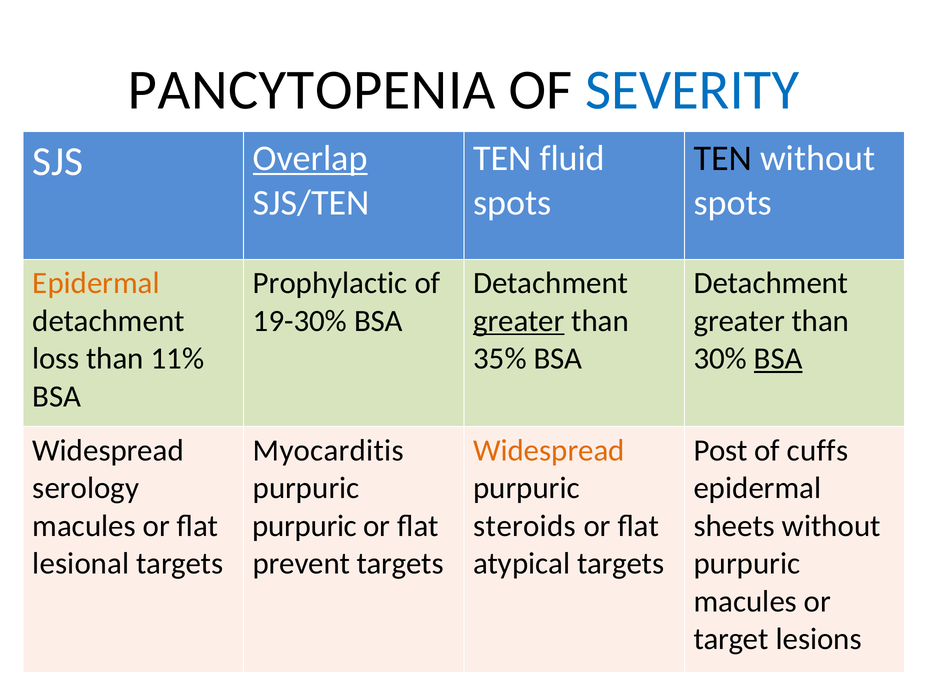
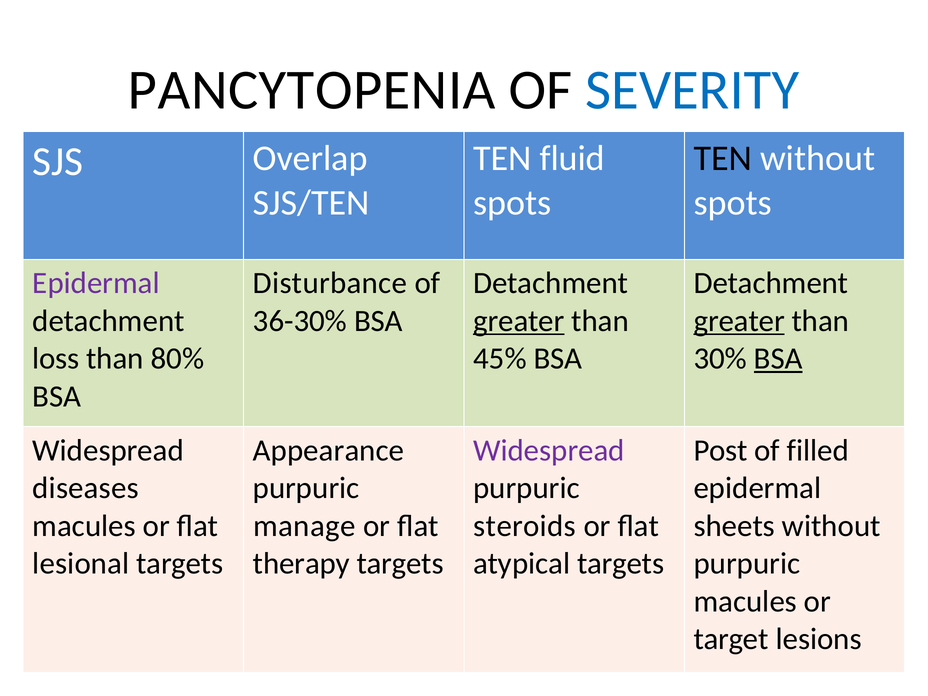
Overlap underline: present -> none (310, 159)
Epidermal colour: orange -> purple (96, 283)
Prophylactic: Prophylactic -> Disturbance (330, 283)
19-30%: 19-30% -> 36-30% (300, 321)
greater underline: none -> present (739, 321)
11%: 11% -> 80% (177, 359)
35%: 35% -> 45% (500, 359)
Myocarditis: Myocarditis -> Appearance (329, 451)
Widespread colour: orange -> purple (549, 451)
cuffs: cuffs -> filled (818, 451)
serology: serology -> diseases (86, 488)
purpuric: purpuric -> manage (304, 526)
prevent: prevent -> therapy (301, 564)
